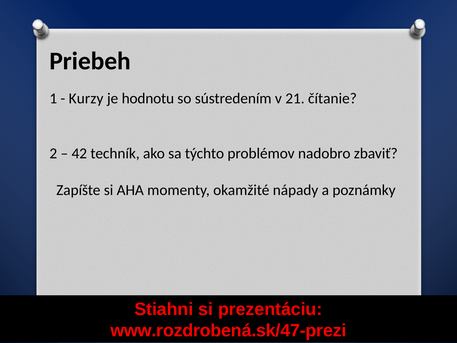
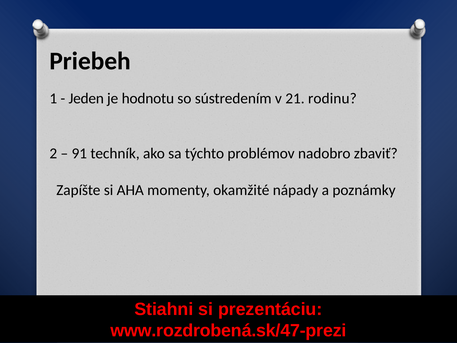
Kurzy: Kurzy -> Jeden (86, 98)
čítanie: čítanie -> rodinu (332, 98)
42: 42 -> 91 (79, 153)
